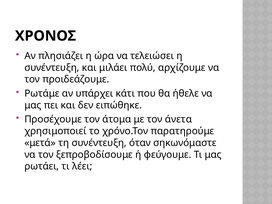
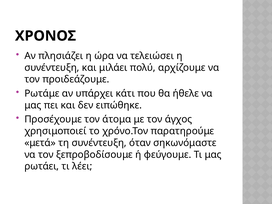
άνετα: άνετα -> άγχος (178, 119)
